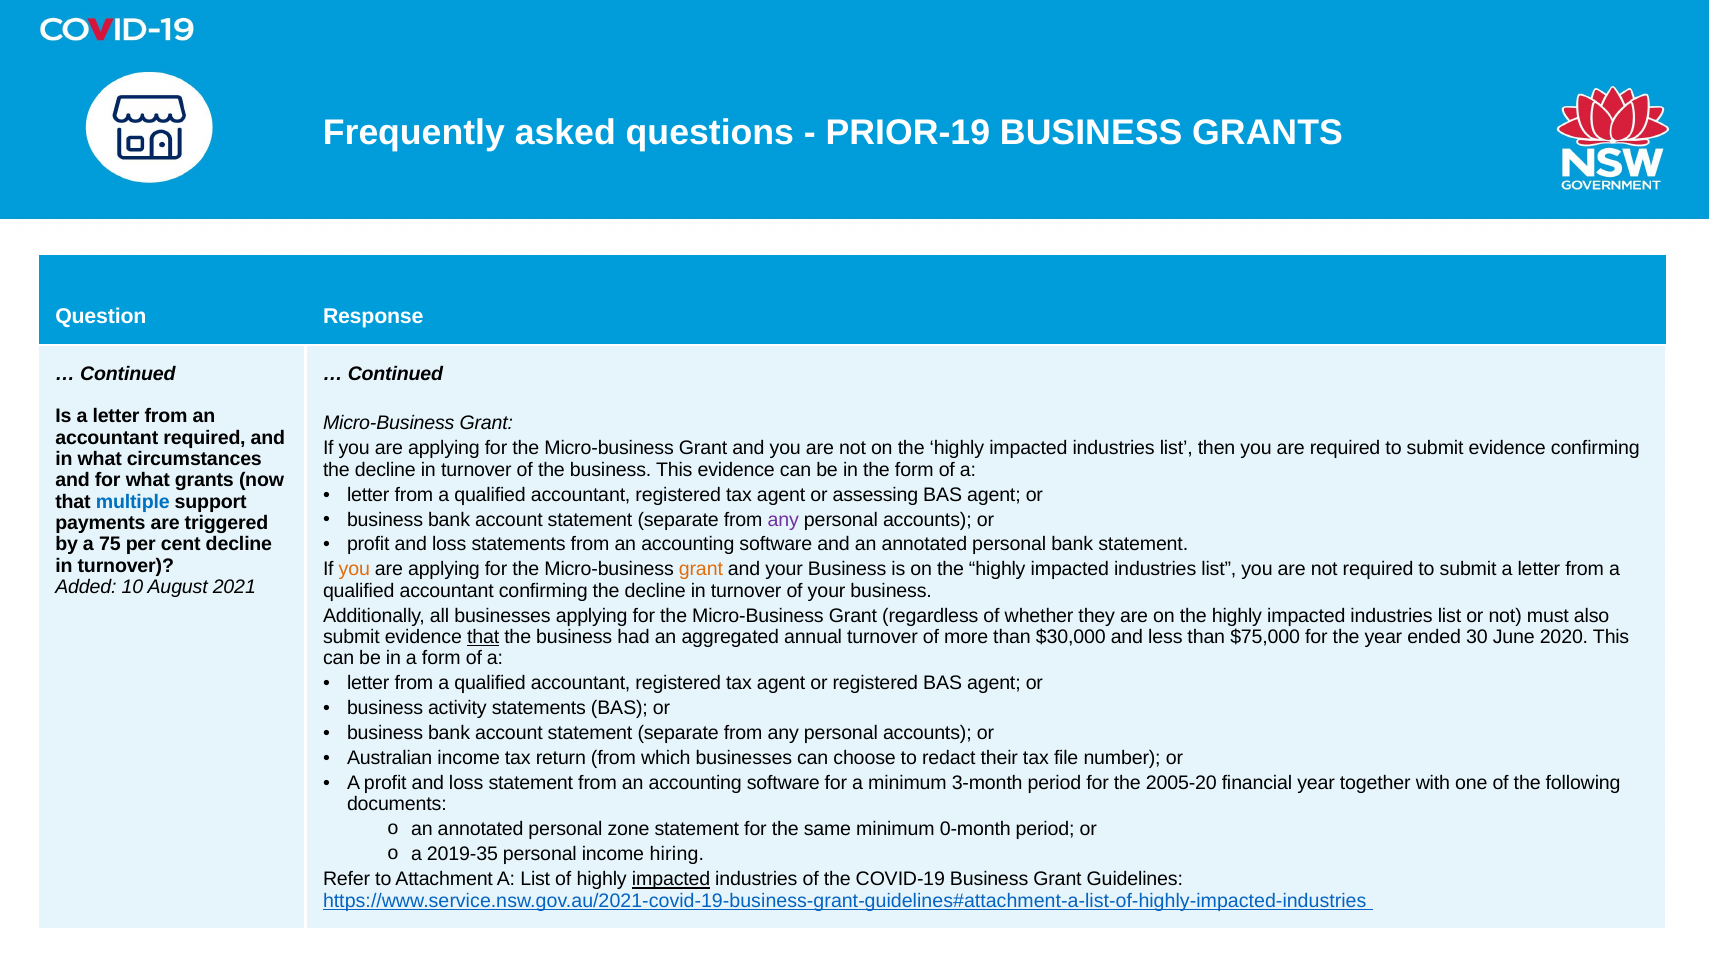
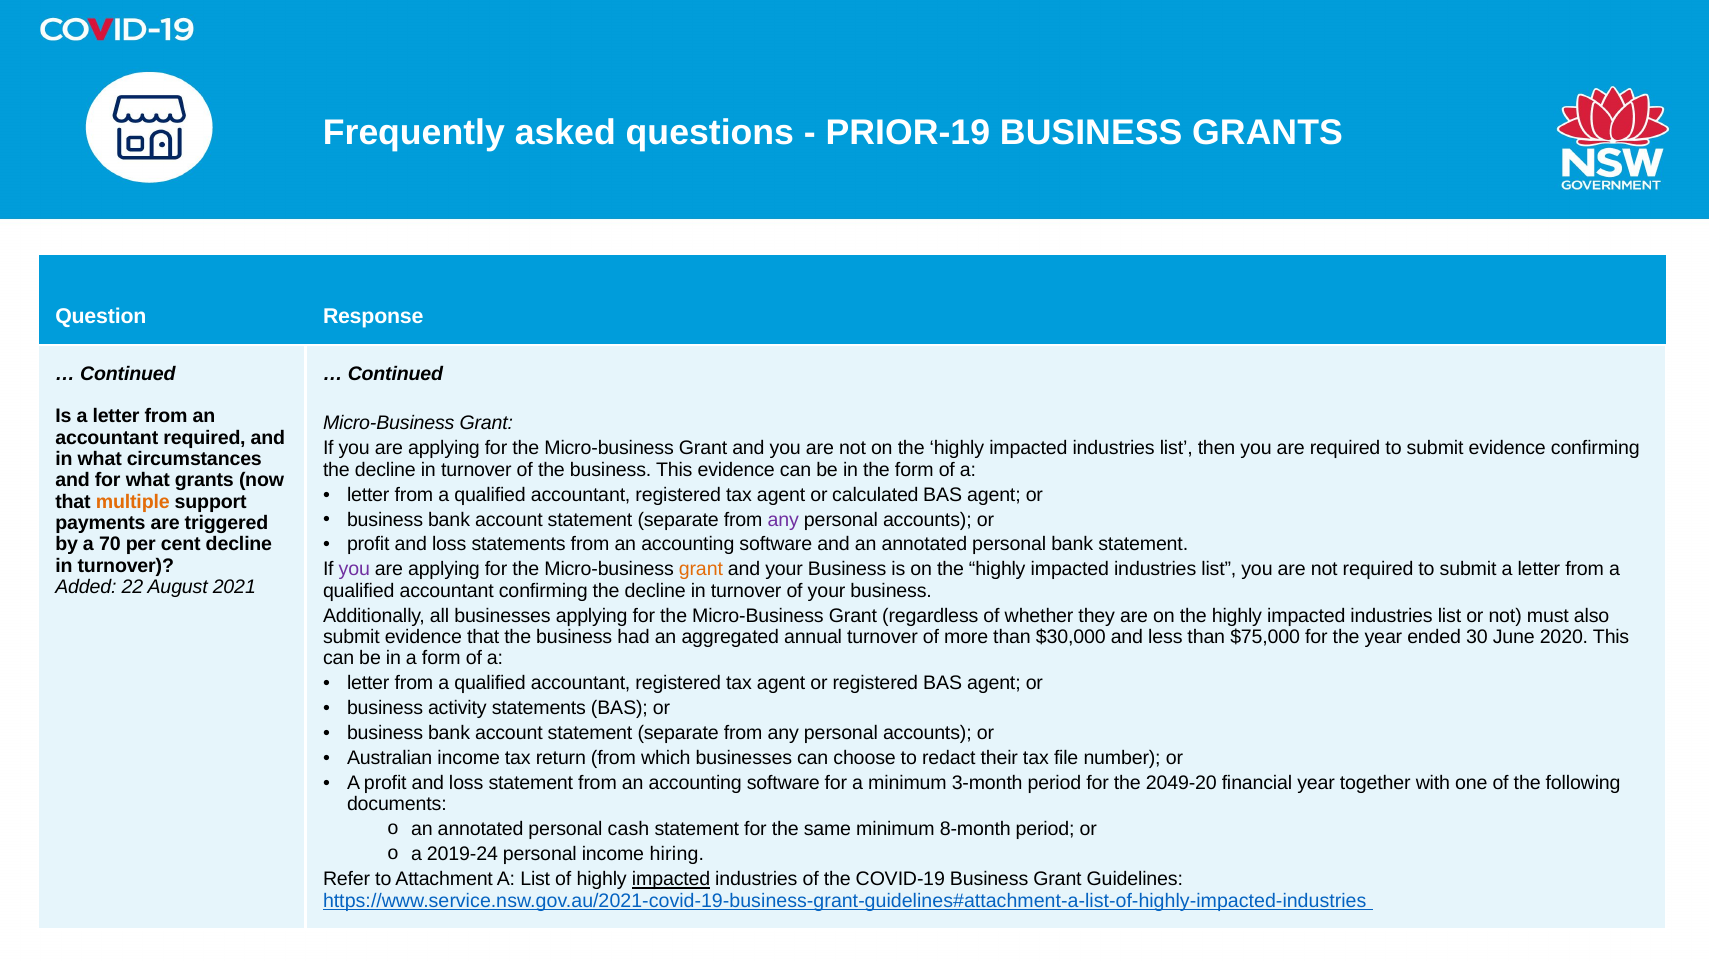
assessing: assessing -> calculated (875, 495)
multiple colour: blue -> orange (133, 502)
75: 75 -> 70 (110, 545)
you colour: orange -> purple (354, 570)
10: 10 -> 22 (133, 587)
that underline: present -> none (483, 637)
2005-20: 2005-20 -> 2049-20 (1181, 783)
zone: zone -> cash (628, 829)
0-month: 0-month -> 8-month (975, 829)
2019-35: 2019-35 -> 2019-24 (462, 854)
